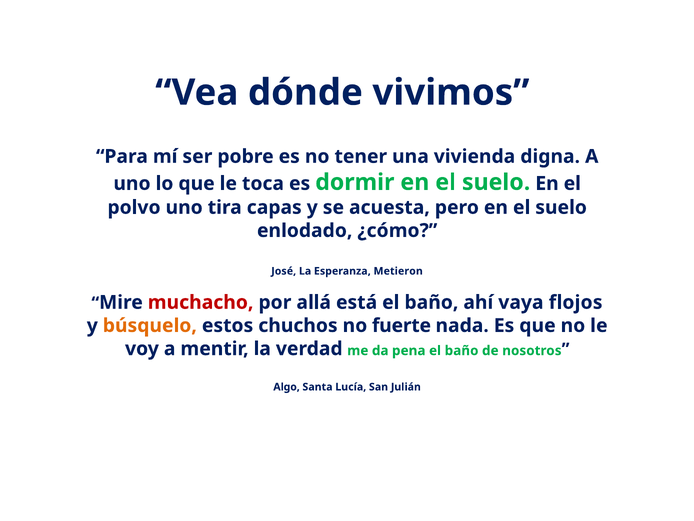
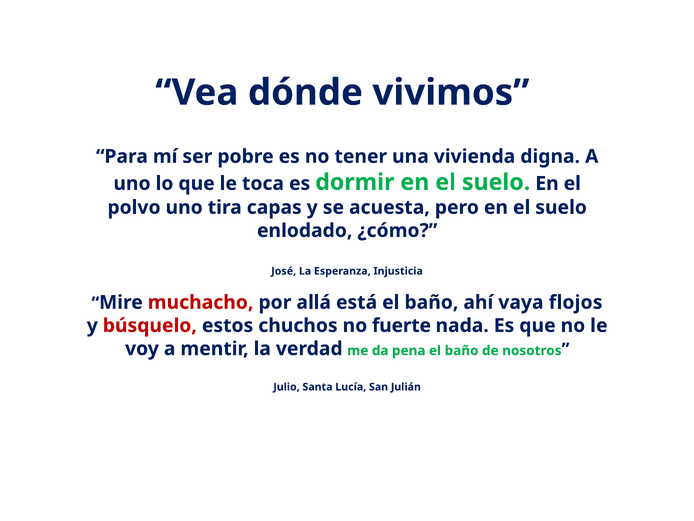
Metieron: Metieron -> Injusticia (398, 271)
búsquelo colour: orange -> red (150, 325)
Algo: Algo -> Julio (286, 387)
